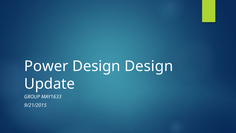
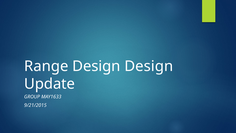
Power: Power -> Range (46, 66)
